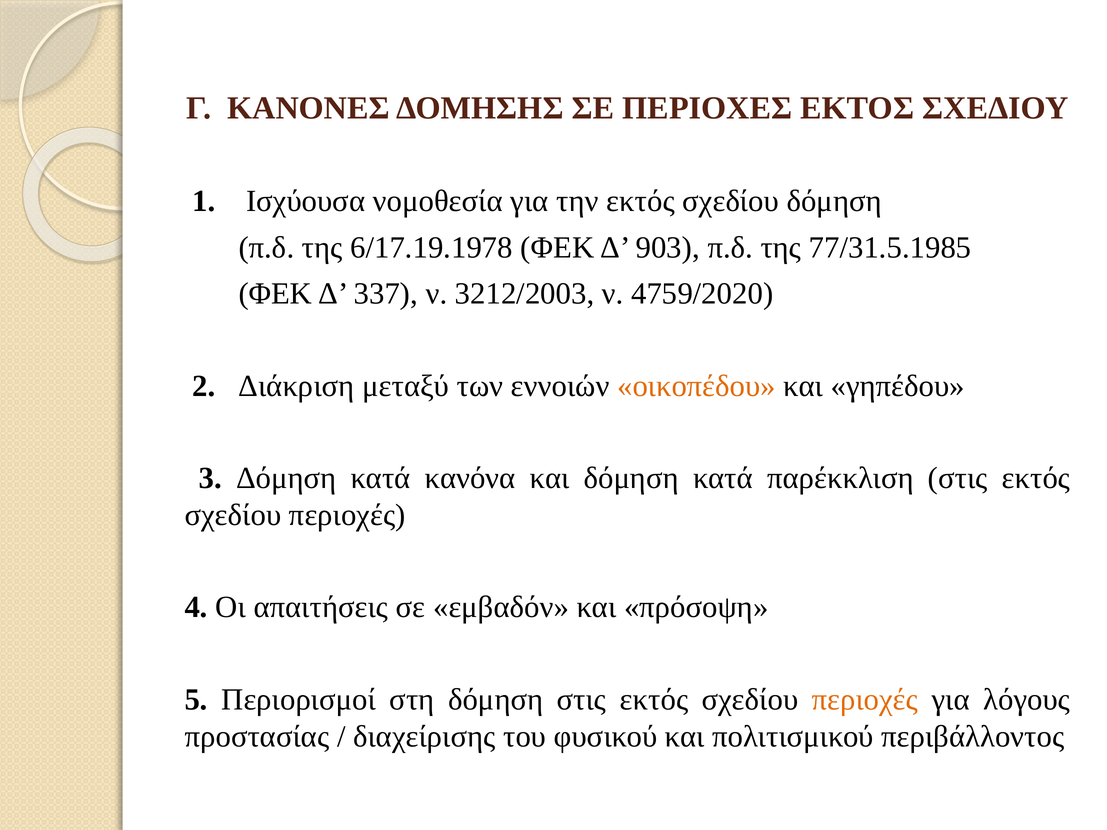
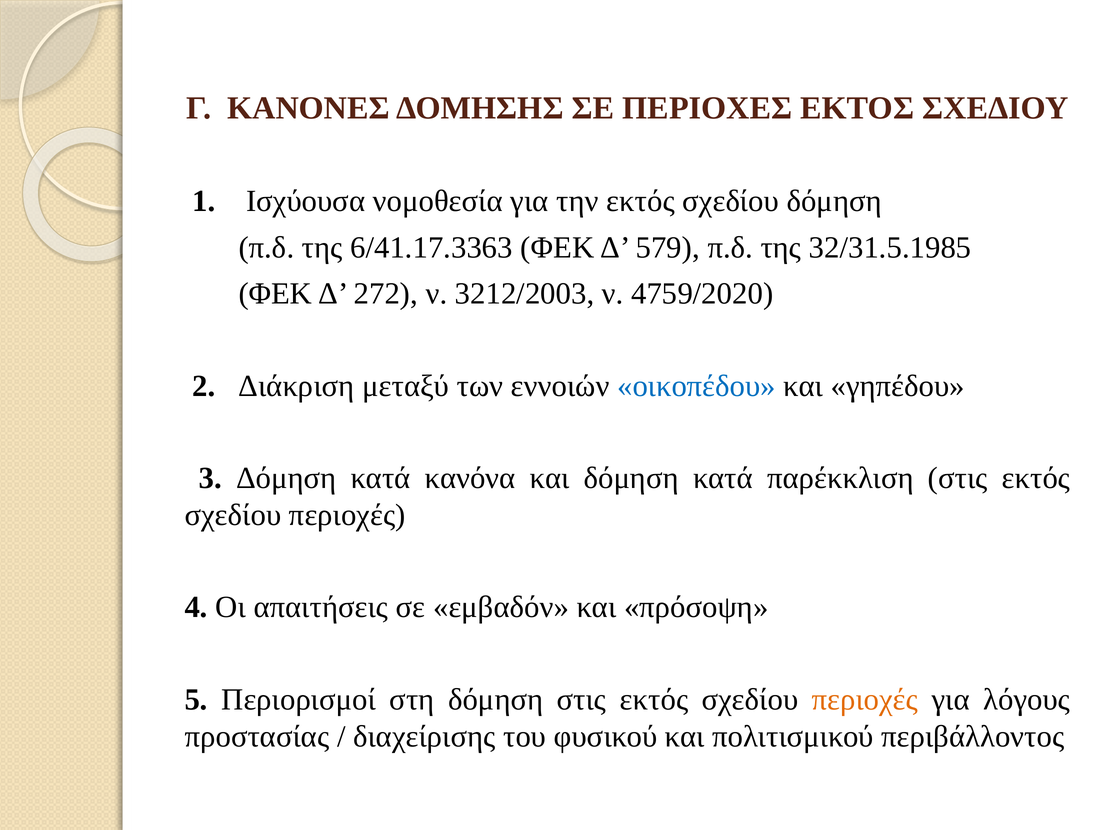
6/17.19.1978: 6/17.19.1978 -> 6/41.17.3363 (432, 248)
903: 903 -> 579 (668, 248)
77/31.5.1985: 77/31.5.1985 -> 32/31.5.1985 (890, 248)
337: 337 -> 272 (386, 294)
οικοπέδου colour: orange -> blue (696, 386)
